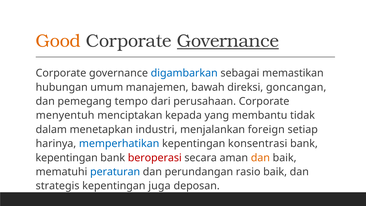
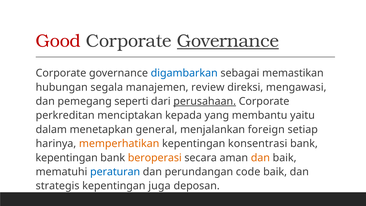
Good colour: orange -> red (58, 41)
umum: umum -> segala (107, 87)
bawah: bawah -> review (208, 87)
goncangan: goncangan -> mengawasi (296, 87)
tempo: tempo -> seperti (131, 101)
perusahaan underline: none -> present (205, 101)
menyentuh: menyentuh -> perkreditan (65, 115)
tidak: tidak -> yaitu (302, 115)
industri: industri -> general (156, 129)
memperhatikan colour: blue -> orange (119, 144)
beroperasi colour: red -> orange (155, 158)
rasio: rasio -> code (248, 172)
